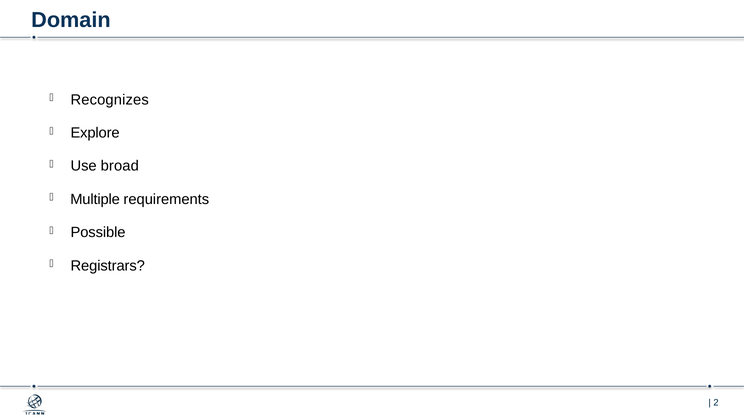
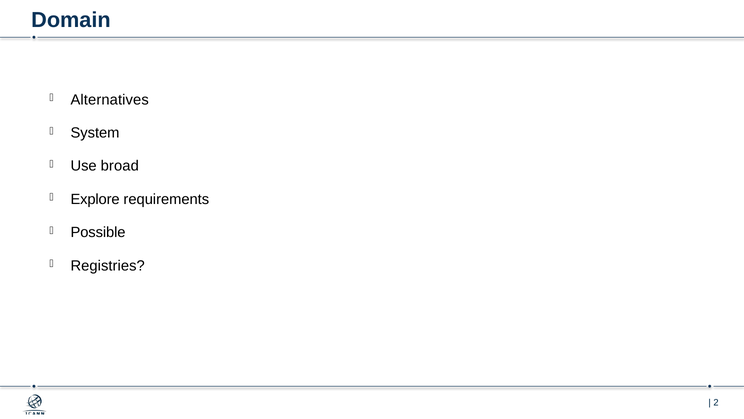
Recognizes: Recognizes -> Alternatives (110, 100)
Explore: Explore -> System (95, 133)
Multiple: Multiple -> Explore (95, 199)
Registrars: Registrars -> Registries (108, 265)
